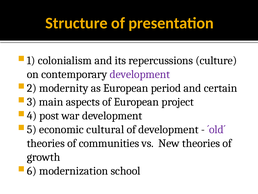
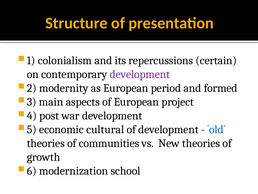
culture: culture -> certain (216, 60)
certain: certain -> formed (221, 88)
´old´ colour: purple -> blue (216, 129)
